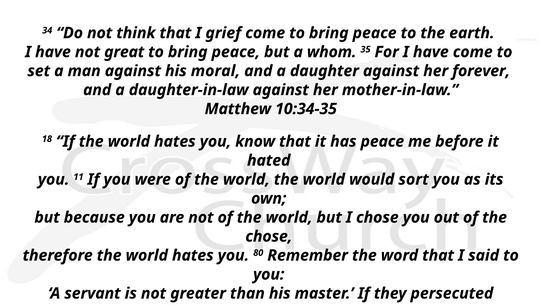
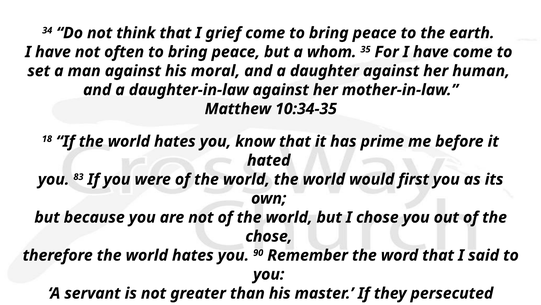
great: great -> often (124, 52)
forever: forever -> human (481, 71)
has peace: peace -> prime (382, 141)
11: 11 -> 83 (78, 177)
sort: sort -> first (414, 179)
80: 80 -> 90 (258, 252)
